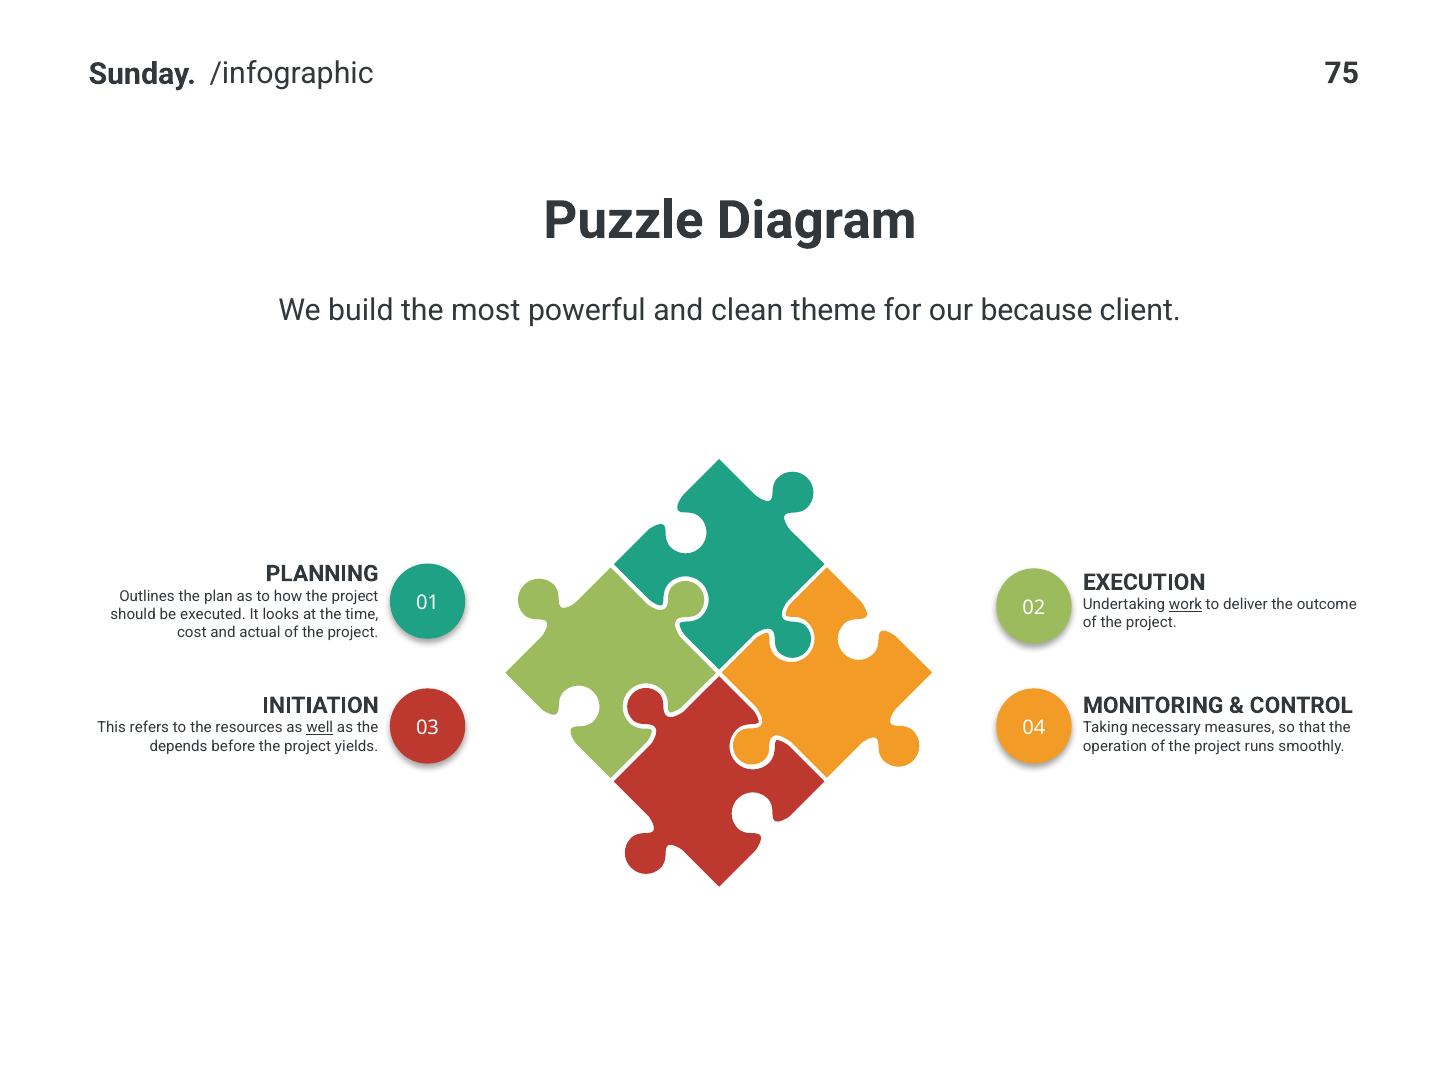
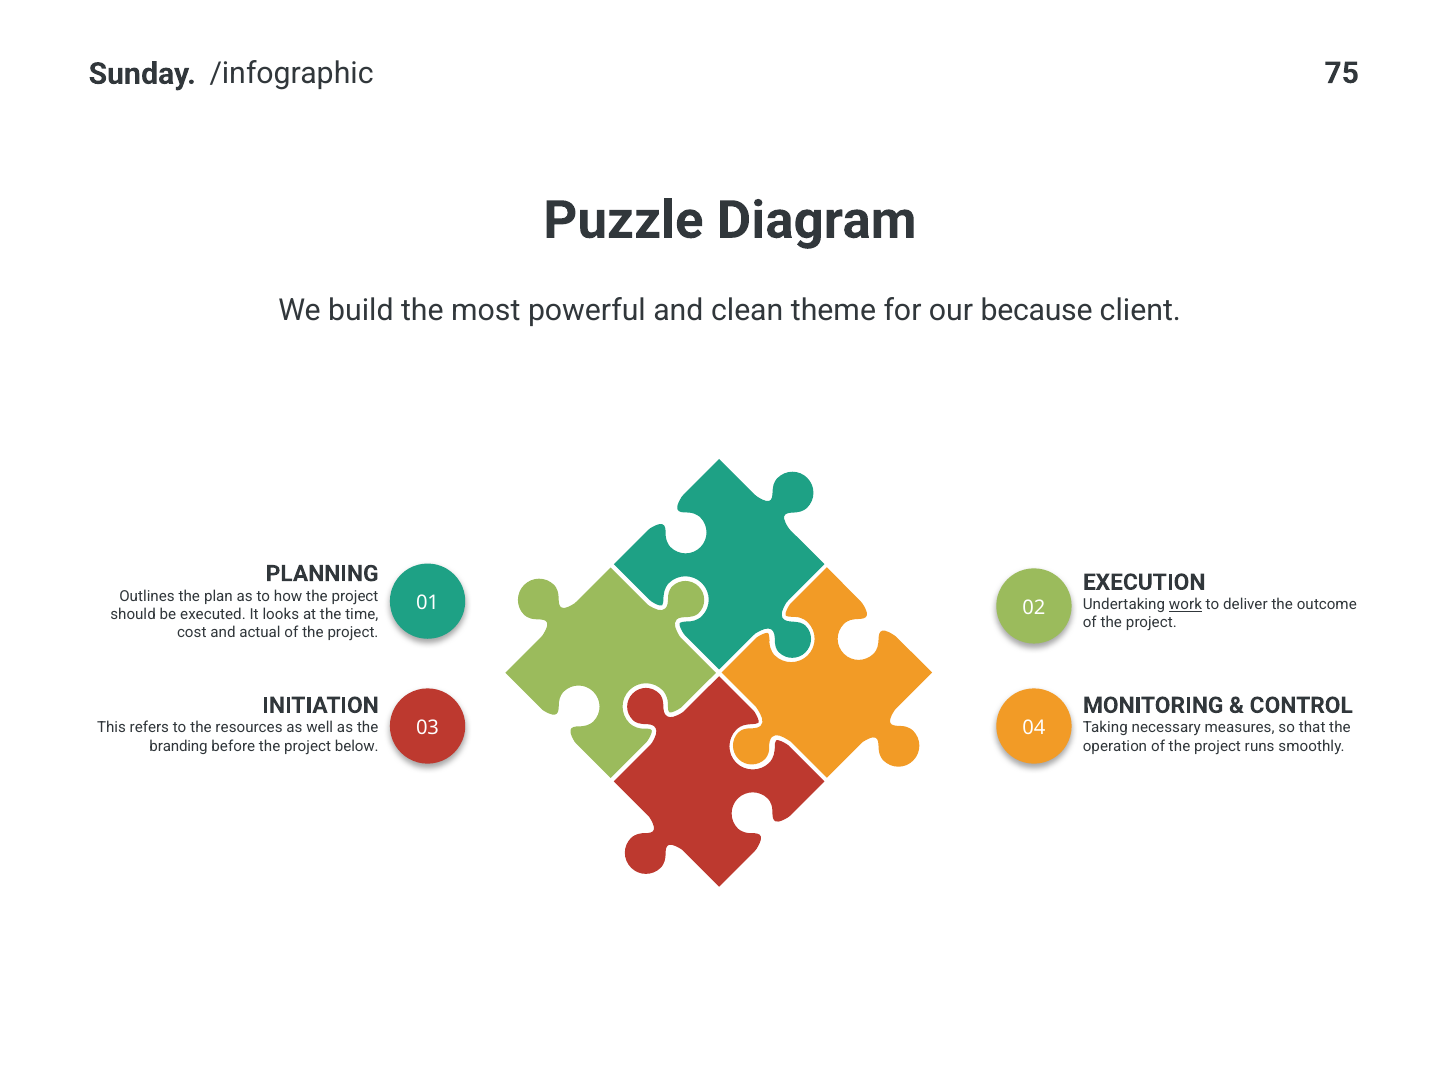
well underline: present -> none (320, 728)
depends: depends -> branding (179, 747)
yields: yields -> below (357, 747)
